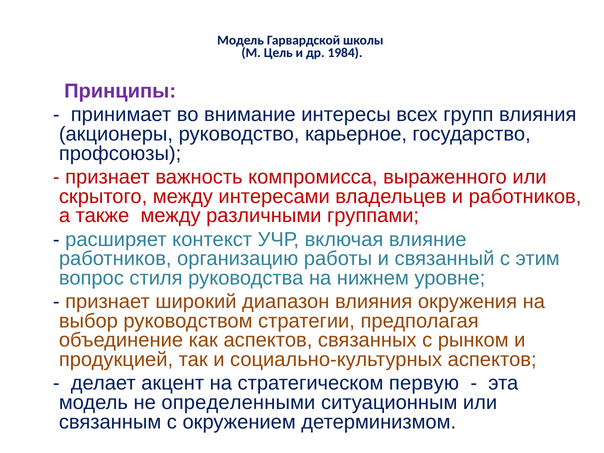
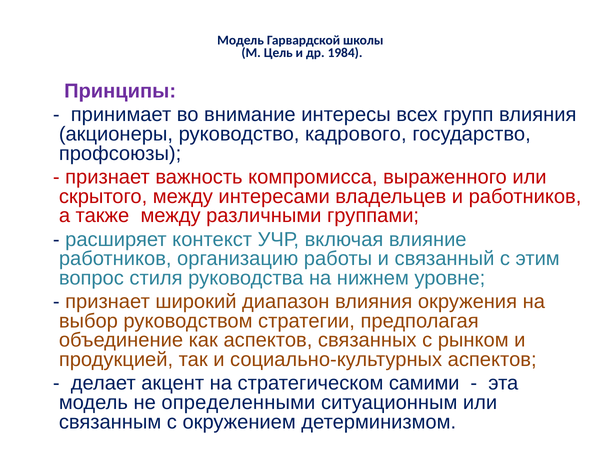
карьерное: карьерное -> кадрового (356, 134)
первую: первую -> самими (424, 383)
